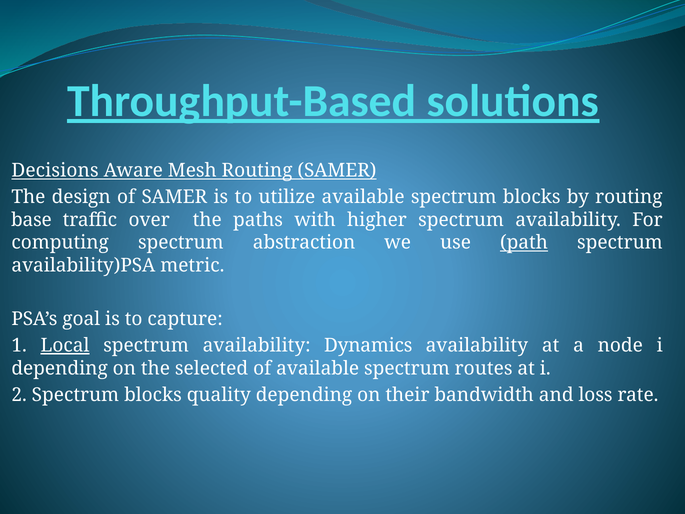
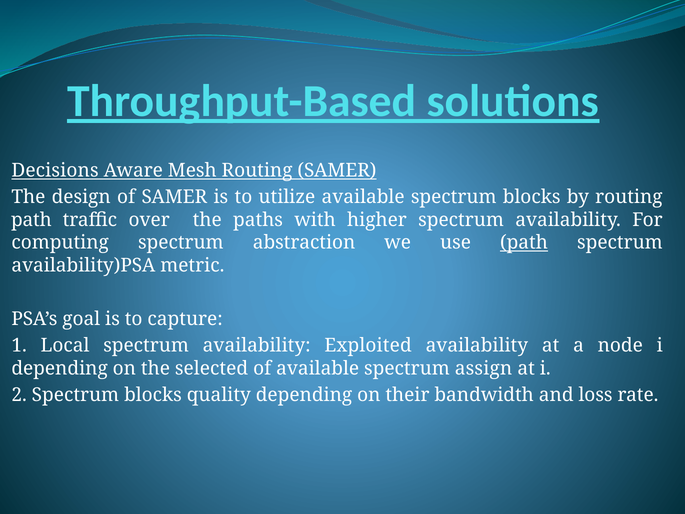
base: base -> path (31, 220)
Local underline: present -> none (65, 345)
Dynamics: Dynamics -> Exploited (368, 345)
routes: routes -> assign (484, 368)
